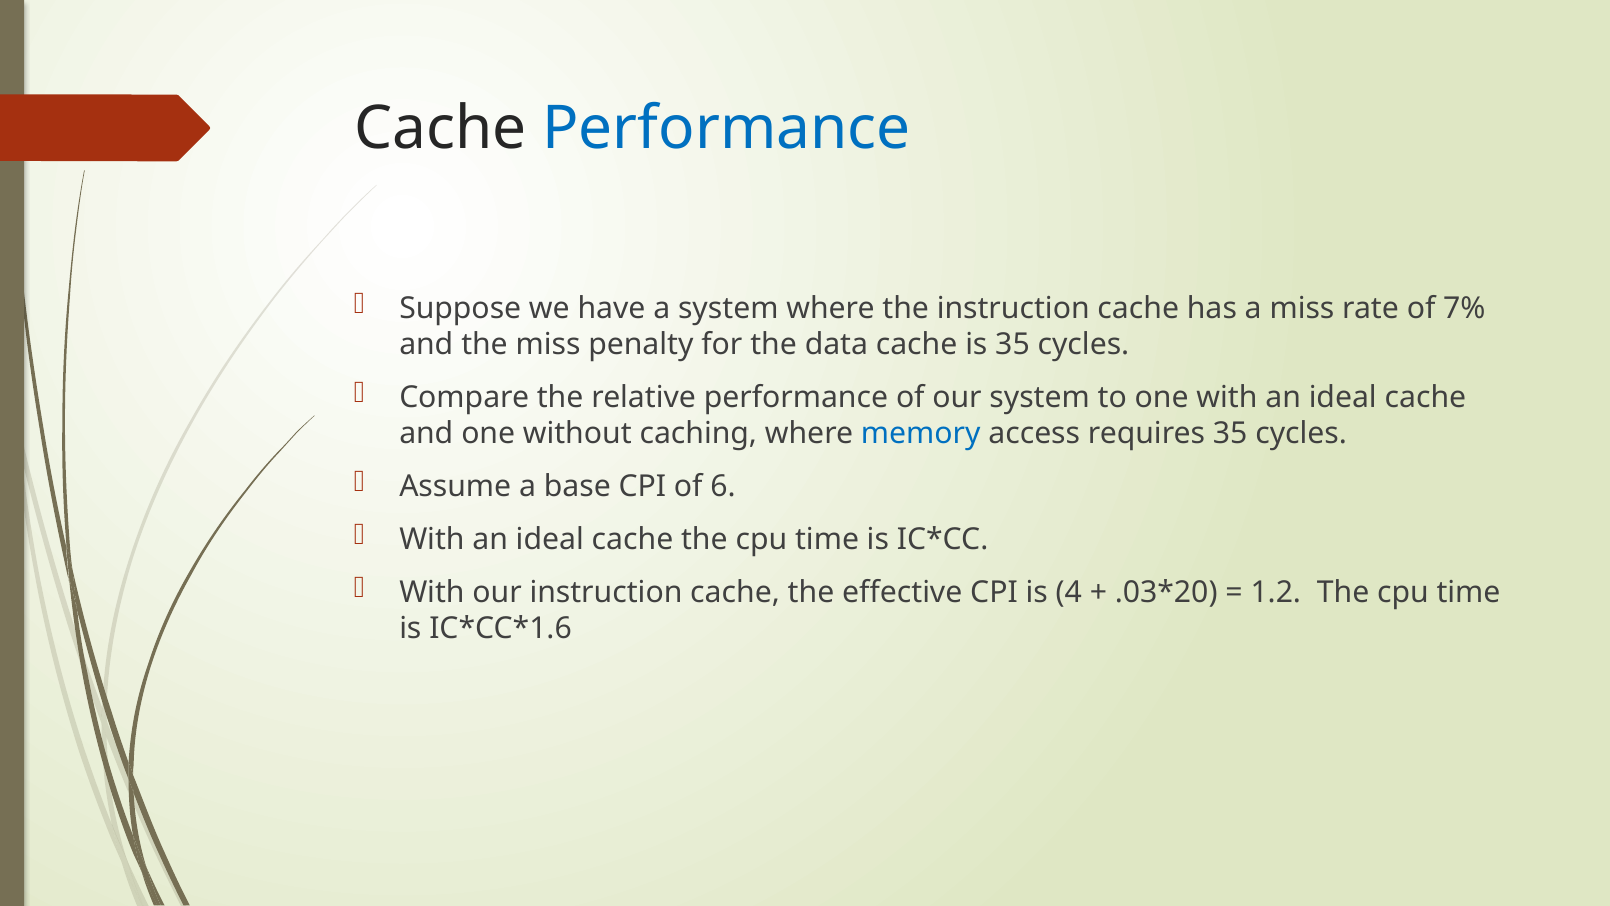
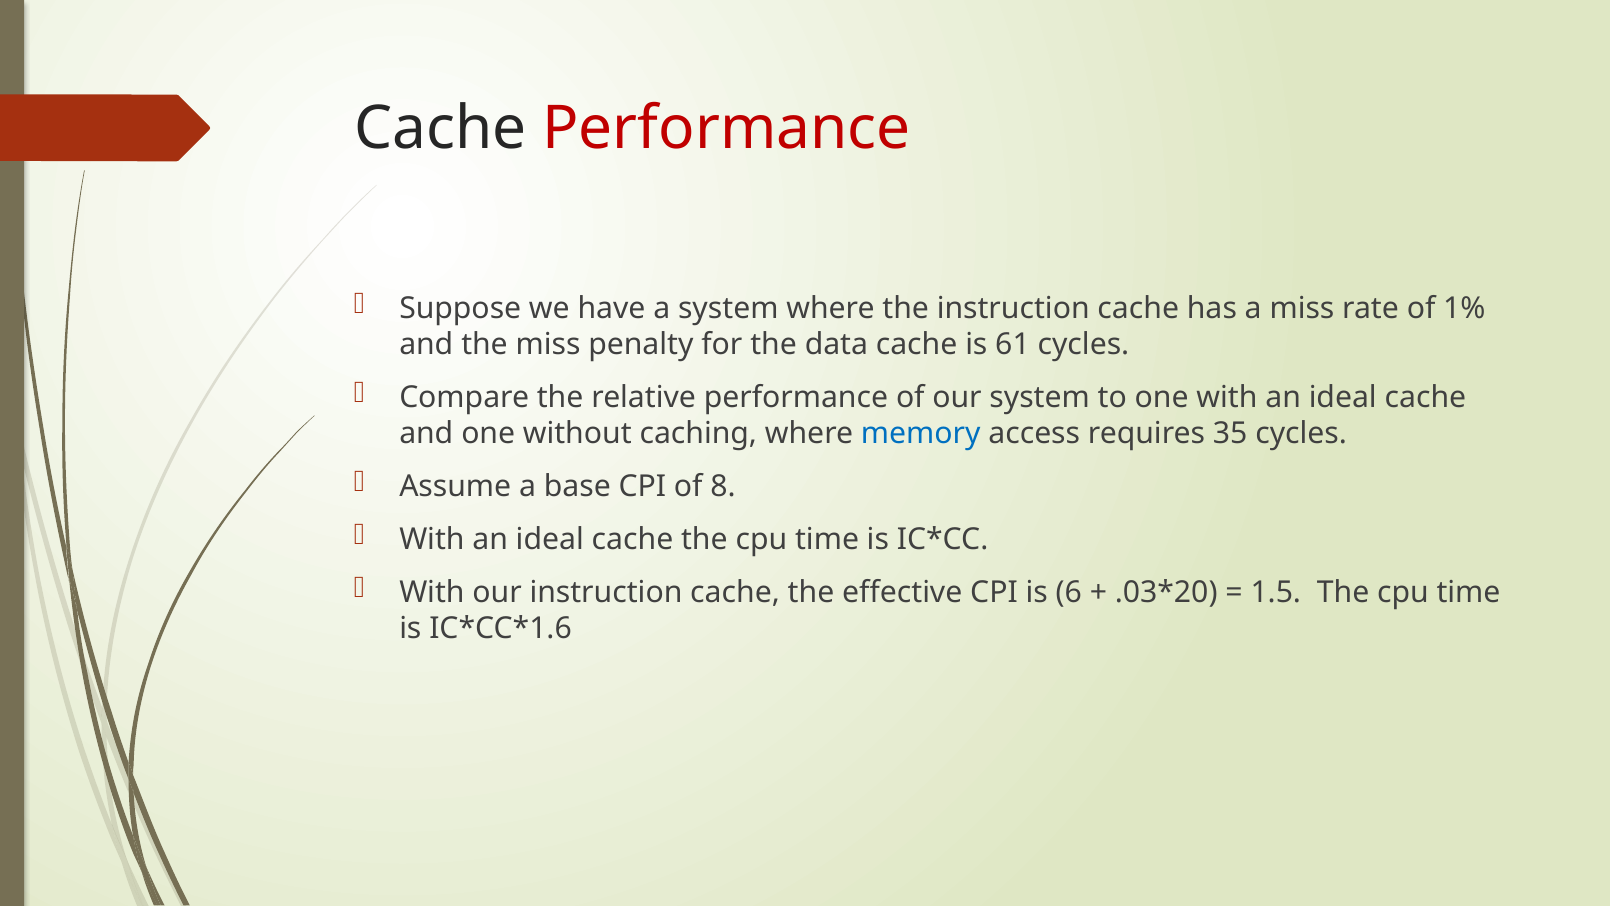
Performance colour: blue -> red (727, 129)
7%: 7% -> 1% (1464, 308)
is 35: 35 -> 61 (1013, 344)
6: 6 -> 8 (723, 486)
4: 4 -> 6 (1069, 592)
1.2: 1.2 -> 1.5 (1276, 592)
